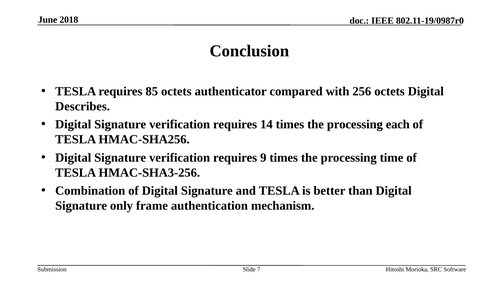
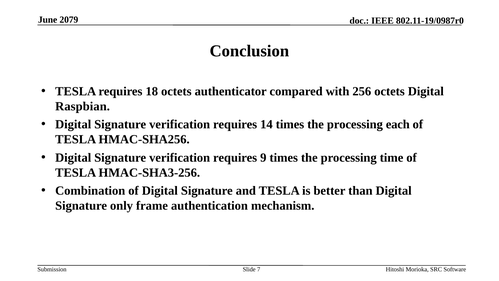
2018: 2018 -> 2079 (69, 20)
85: 85 -> 18 (152, 91)
Describes: Describes -> Raspbian (83, 106)
